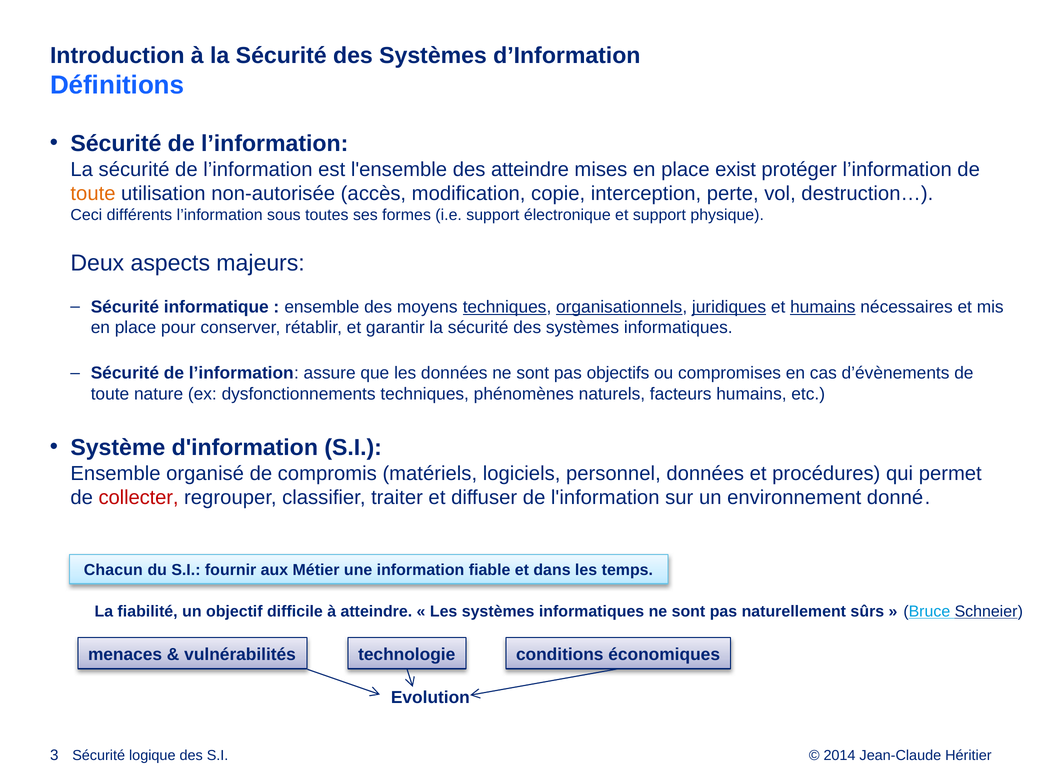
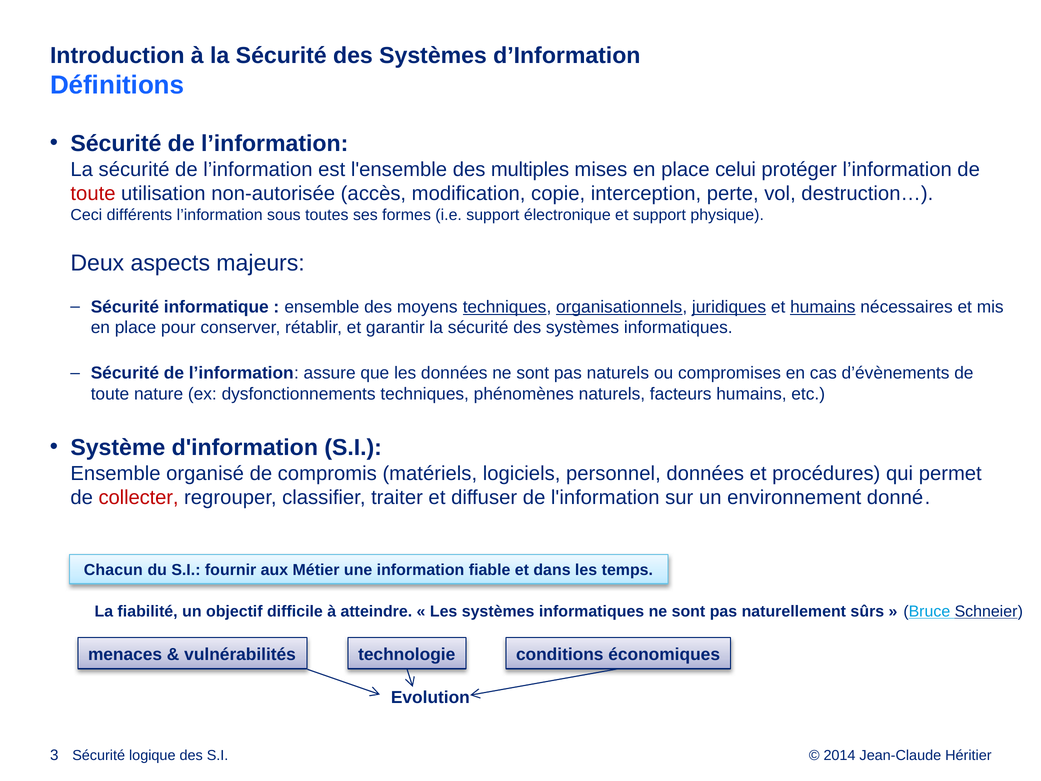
des atteindre: atteindre -> multiples (530, 169)
exist: exist -> celui (736, 169)
toute colour: orange -> red (93, 194)
pas objectifs: objectifs -> naturels (618, 373)
